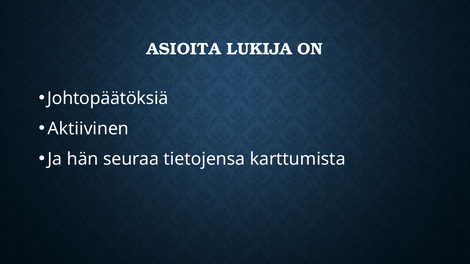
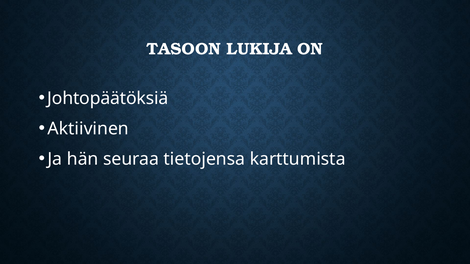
ASIOITA: ASIOITA -> TASOON (184, 49)
